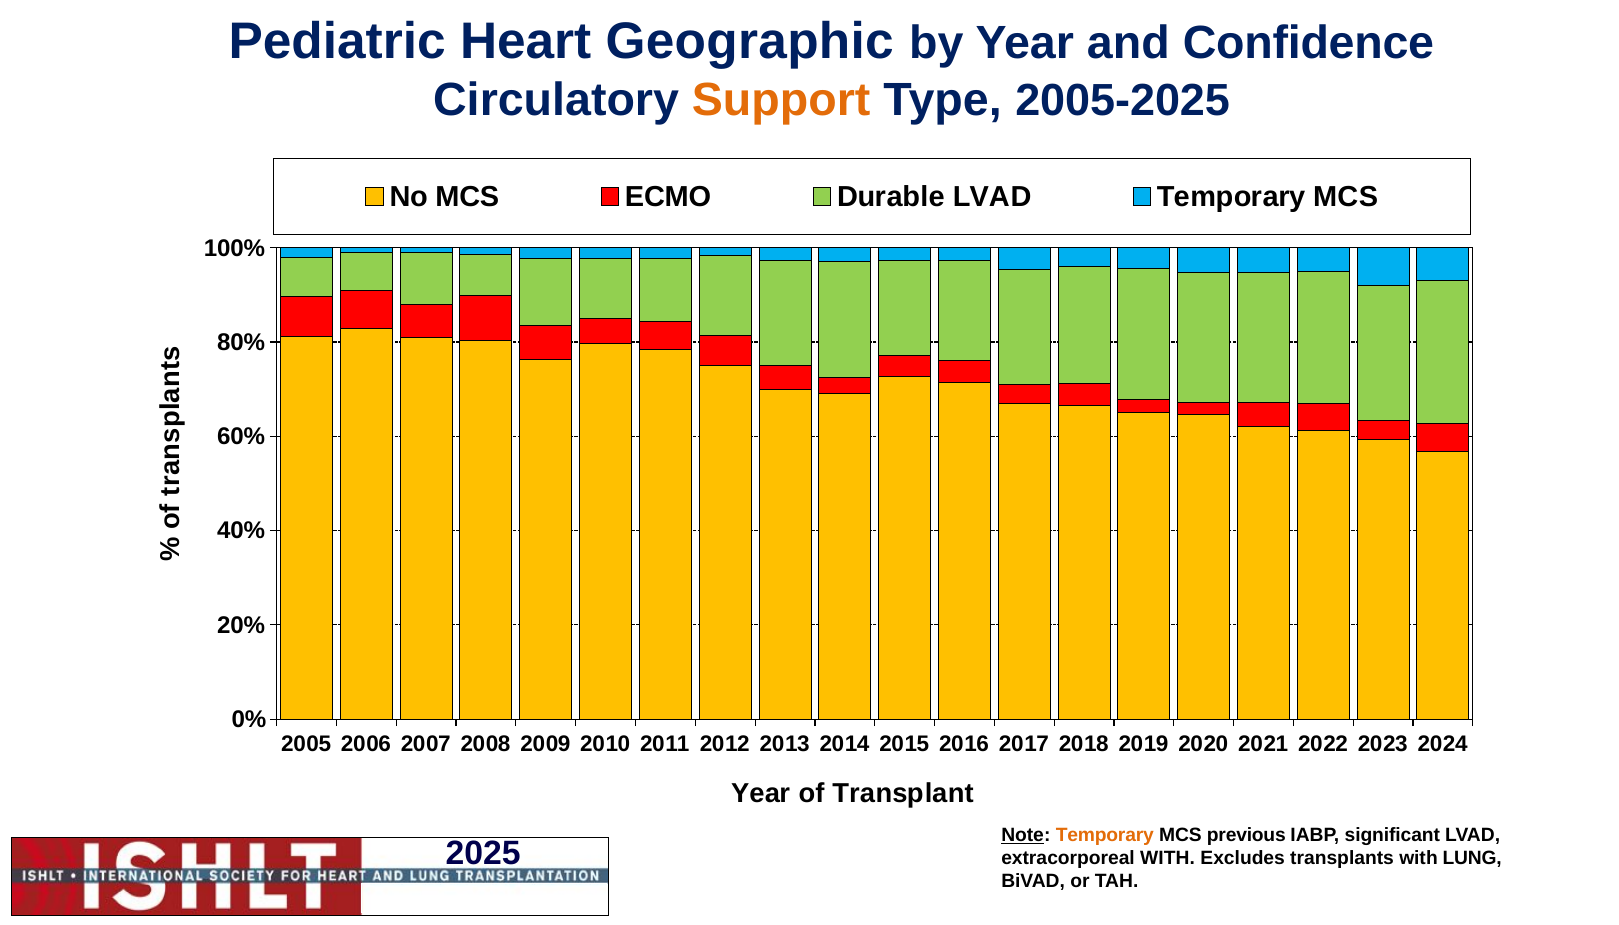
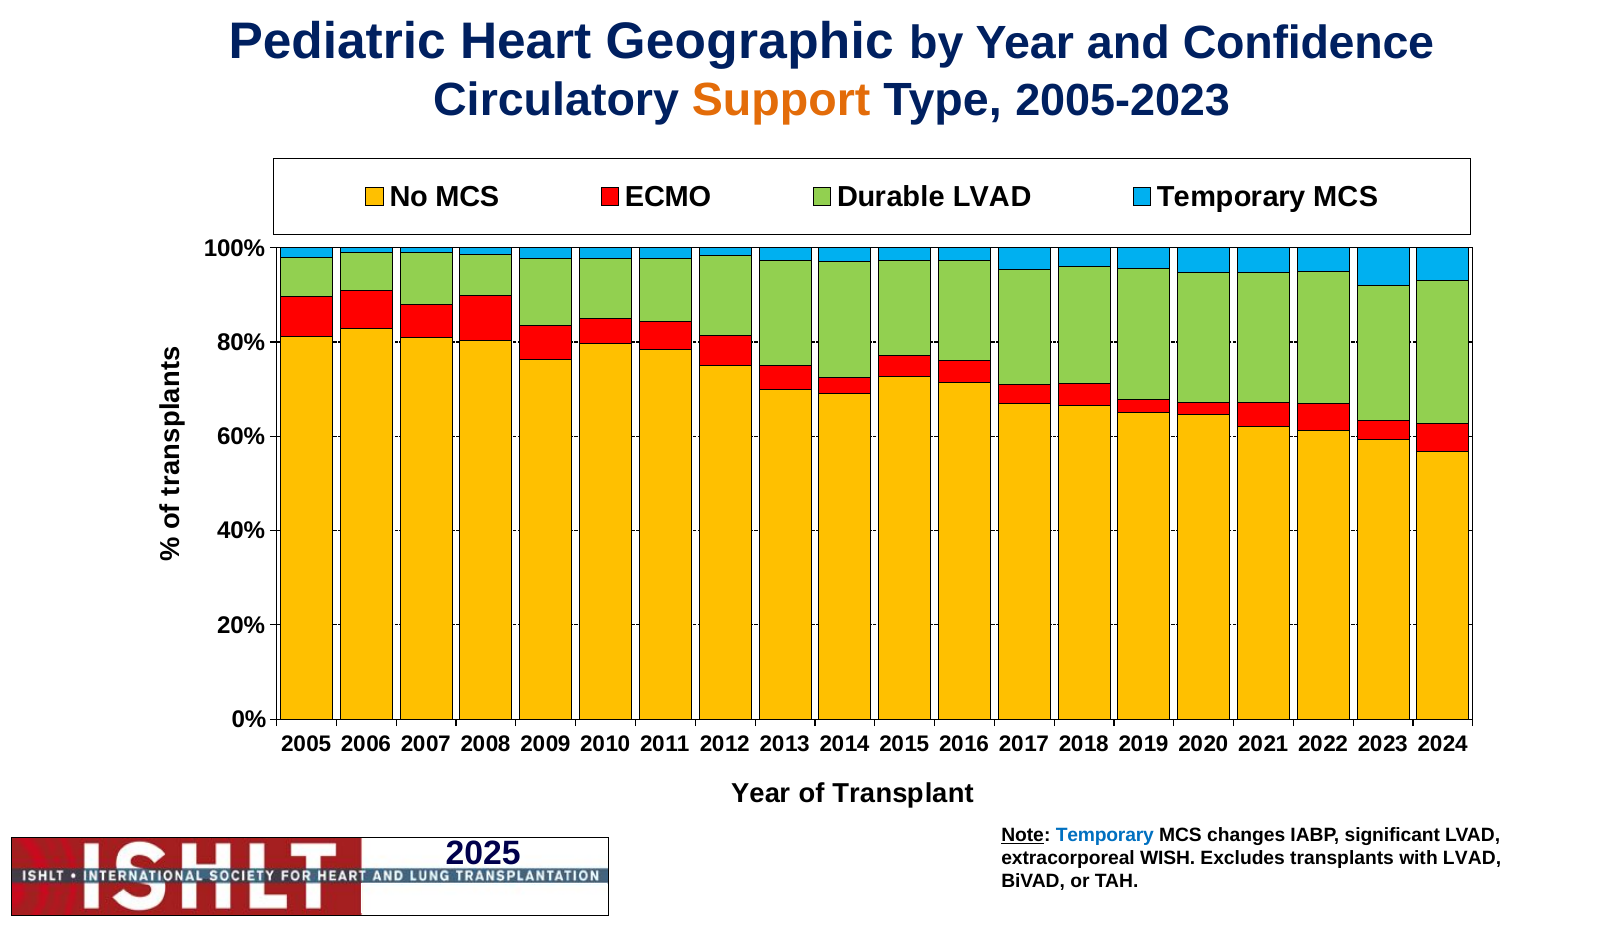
2005-2025: 2005-2025 -> 2005-2023 (1123, 100)
Temporary colour: orange -> blue (1105, 835)
previous: previous -> changes (1246, 835)
extracorporeal WITH: WITH -> WISH (1168, 858)
with LUNG: LUNG -> LVAD (1472, 858)
